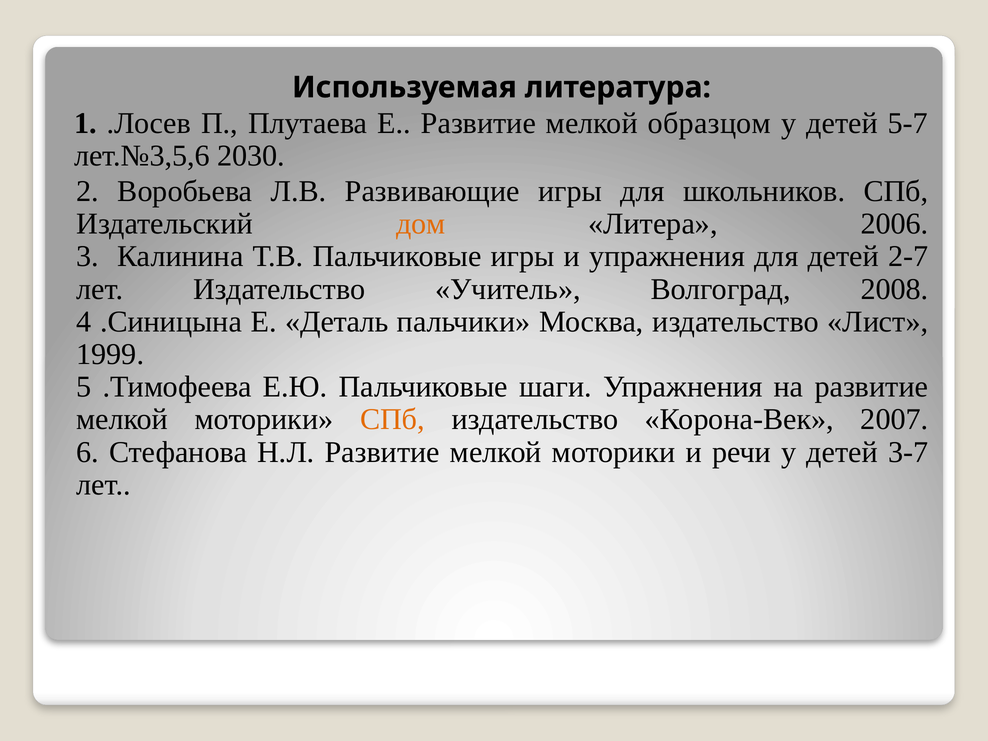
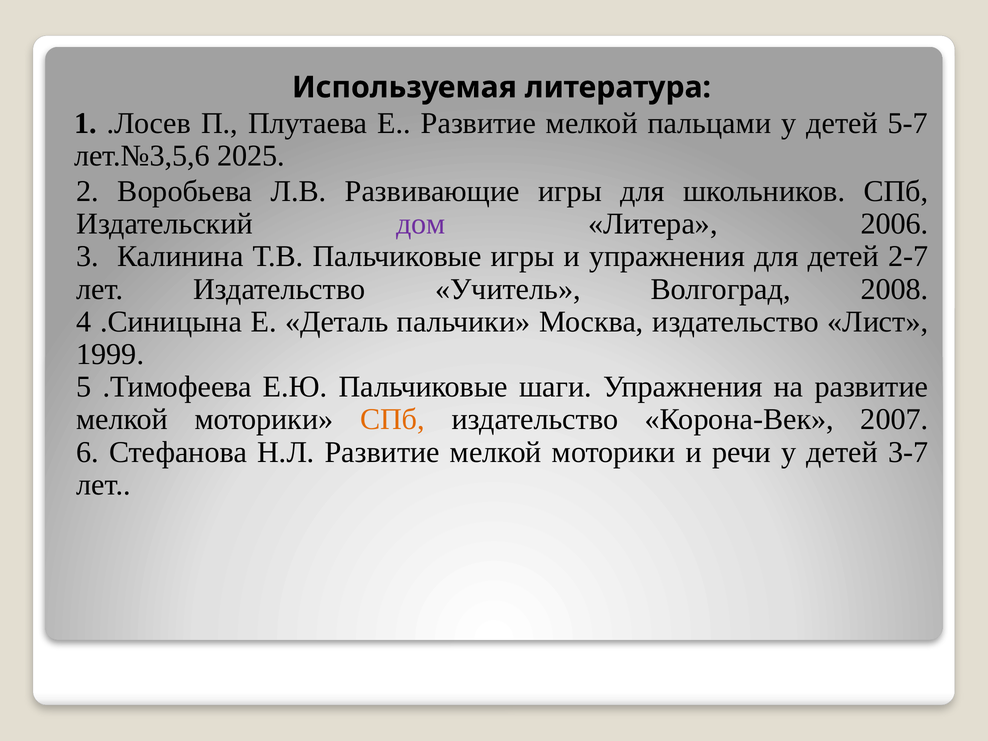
образцом: образцом -> пальцами (709, 123)
2030: 2030 -> 2025 (251, 156)
дом colour: orange -> purple (421, 224)
